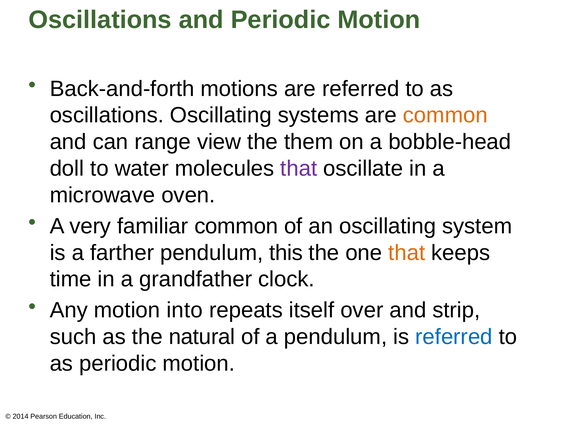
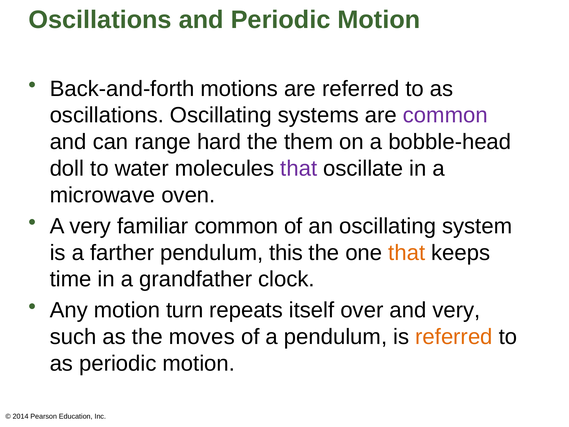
common colour: orange -> purple (445, 115)
view: view -> hard (219, 142)
into: into -> turn (185, 310)
and strip: strip -> very (456, 310)
natural: natural -> moves (202, 337)
referred colour: blue -> orange (454, 337)
